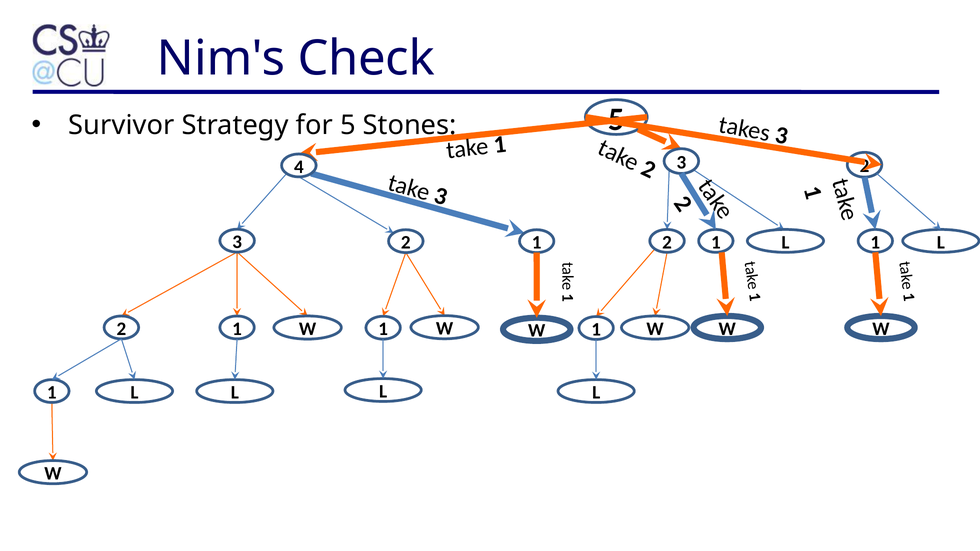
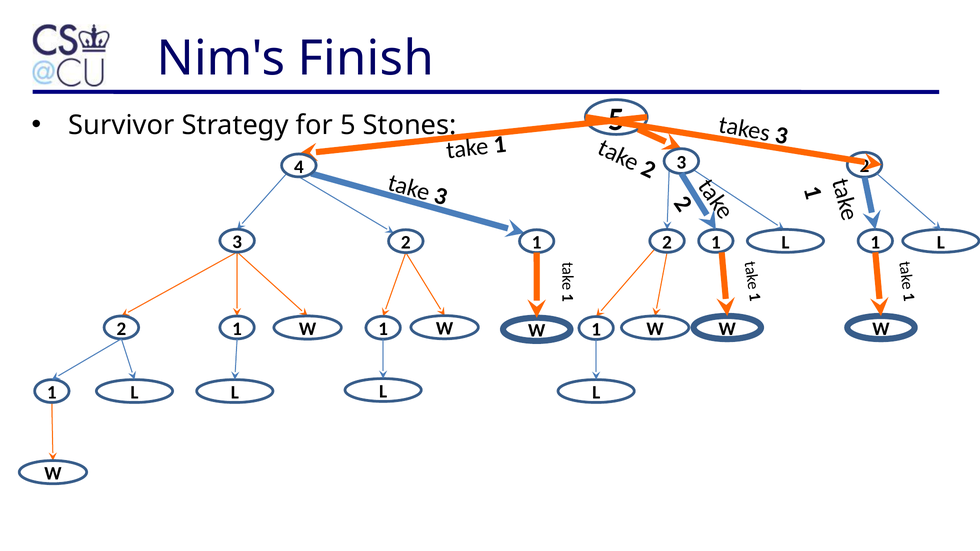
Check: Check -> Finish (366, 59)
